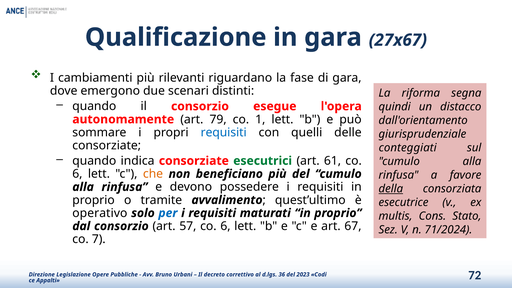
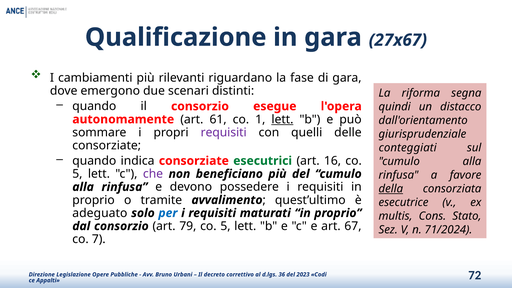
79: 79 -> 61 (218, 119)
lett underline: none -> present (282, 119)
requisiti colour: blue -> purple (224, 132)
61: 61 -> 16 (333, 161)
6: 6 -> 5 (77, 174)
che colour: orange -> purple (153, 174)
operativo: operativo -> adeguato (100, 213)
57: 57 -> 79 (188, 226)
6: 6 -> 5 (225, 226)
